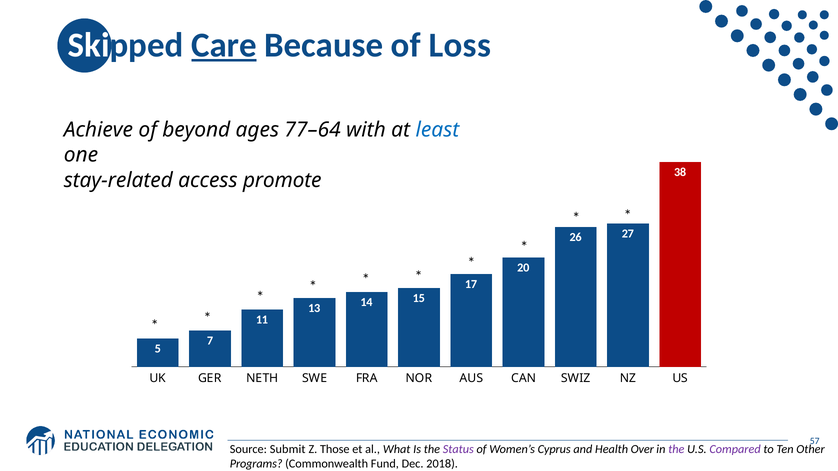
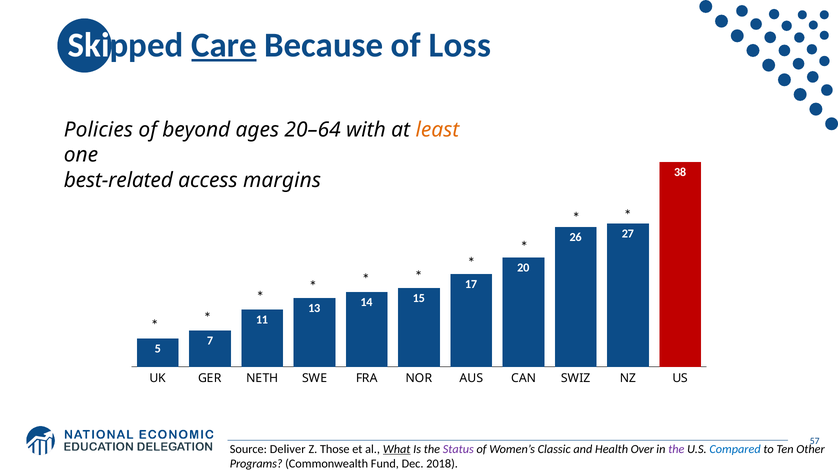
Achieve: Achieve -> Policies (98, 130)
77–64: 77–64 -> 20–64 (313, 130)
least colour: blue -> orange (437, 130)
stay-related: stay-related -> best-related (118, 180)
promote: promote -> margins (282, 180)
Submit: Submit -> Deliver (288, 449)
What underline: none -> present (397, 449)
Cyprus: Cyprus -> Classic (554, 449)
Compared colour: purple -> blue (735, 449)
